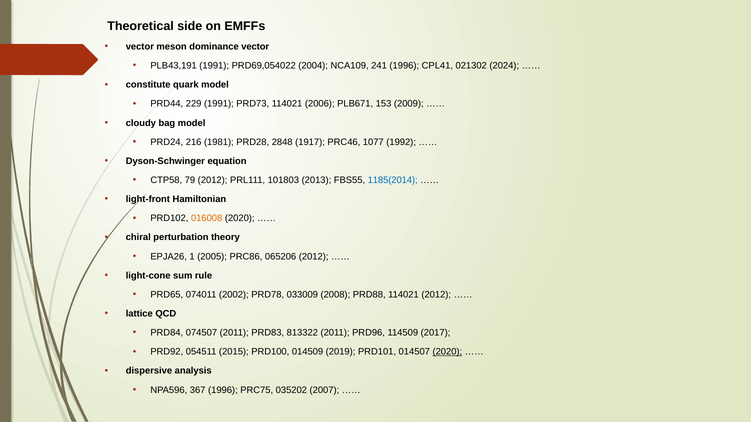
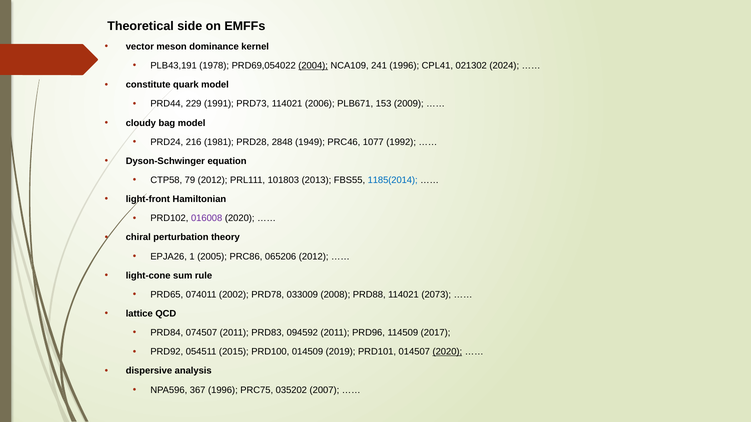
dominance vector: vector -> kernel (255, 47)
PLB43,191 1991: 1991 -> 1978 (214, 66)
2004 underline: none -> present (313, 66)
1917: 1917 -> 1949 (310, 142)
016008 colour: orange -> purple (207, 219)
114021 2012: 2012 -> 2073 (436, 295)
813322: 813322 -> 094592 (302, 333)
